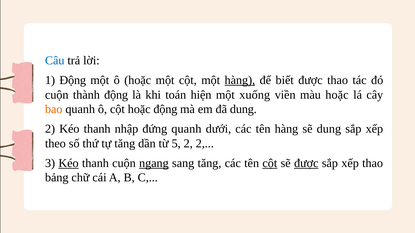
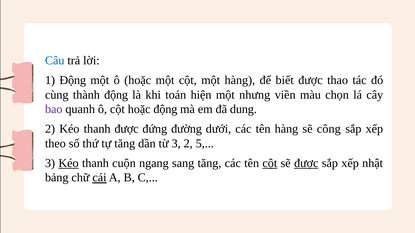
hàng underline: present -> none (240, 80)
cuộn: cuộn -> cùng (57, 95)
xuống: xuống -> nhưng (255, 95)
màu hoặc: hoặc -> chọn (337, 95)
bao colour: orange -> purple (54, 109)
thanh nhập: nhập -> được (127, 129)
đứng quanh: quanh -> đường (187, 129)
sẽ dung: dung -> công (329, 129)
từ 5: 5 -> 3 (176, 144)
2 2: 2 -> 5 (205, 144)
ngang underline: present -> none (154, 163)
xếp thao: thao -> nhật (373, 163)
cái underline: none -> present (99, 178)
